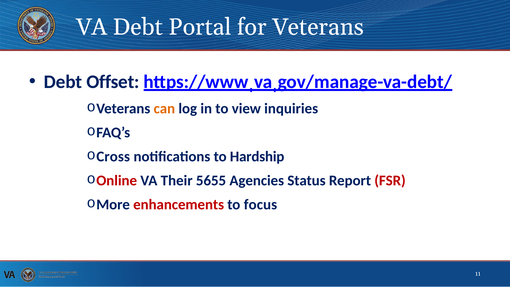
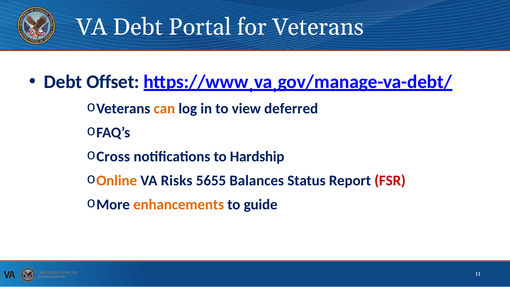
inquiries: inquiries -> deferred (291, 108)
Online colour: red -> orange (117, 180)
Their: Their -> Risks (177, 180)
Agencies: Agencies -> Balances (257, 180)
enhancements colour: red -> orange (179, 205)
focus: focus -> guide (261, 205)
